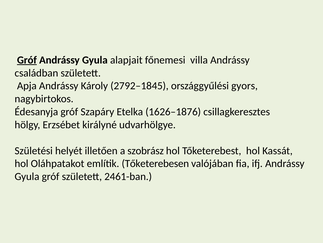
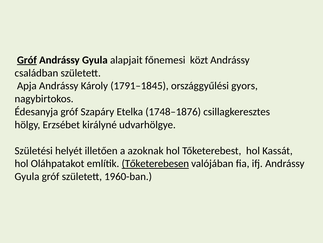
villa: villa -> közt (199, 60)
2792–1845: 2792–1845 -> 1791–1845 (140, 86)
1626–1876: 1626–1876 -> 1748–1876 (173, 111)
szobrász: szobrász -> azoknak (146, 150)
Tőketerebesen underline: none -> present (155, 163)
2461-ban: 2461-ban -> 1960-ban (128, 176)
